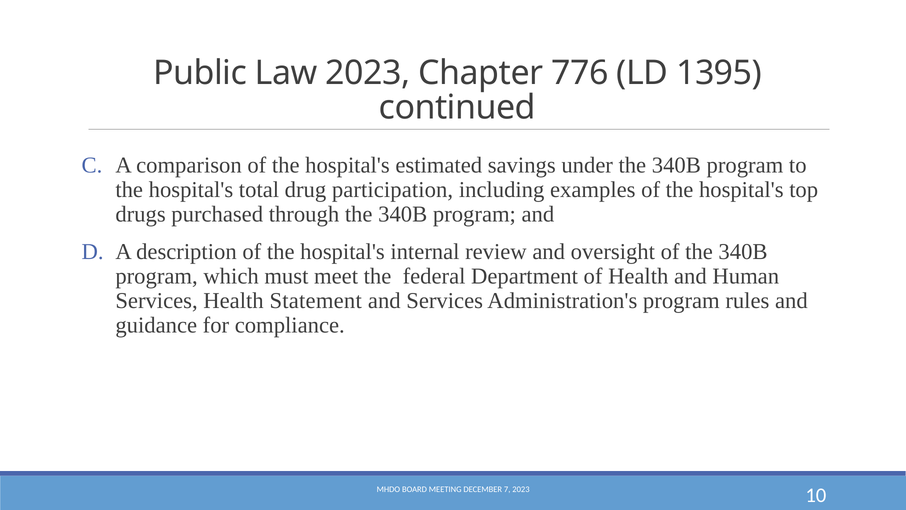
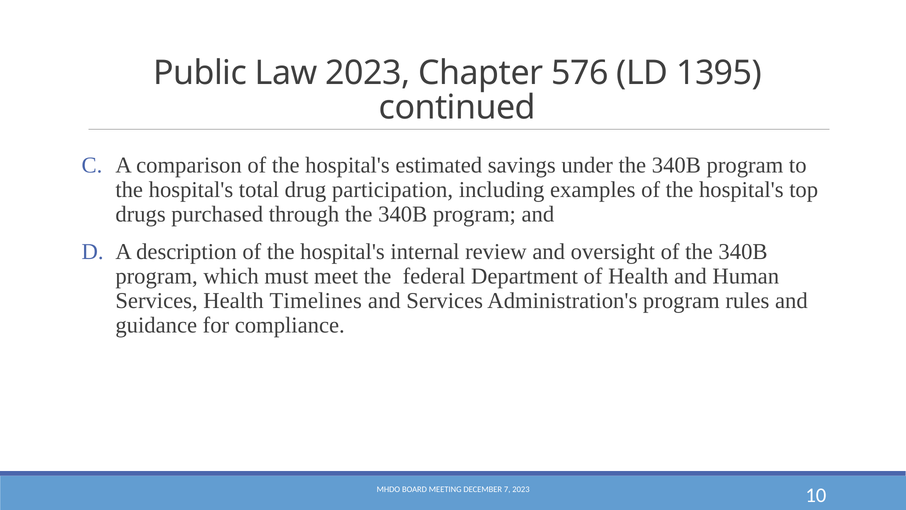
776: 776 -> 576 (580, 73)
Statement: Statement -> Timelines (316, 301)
